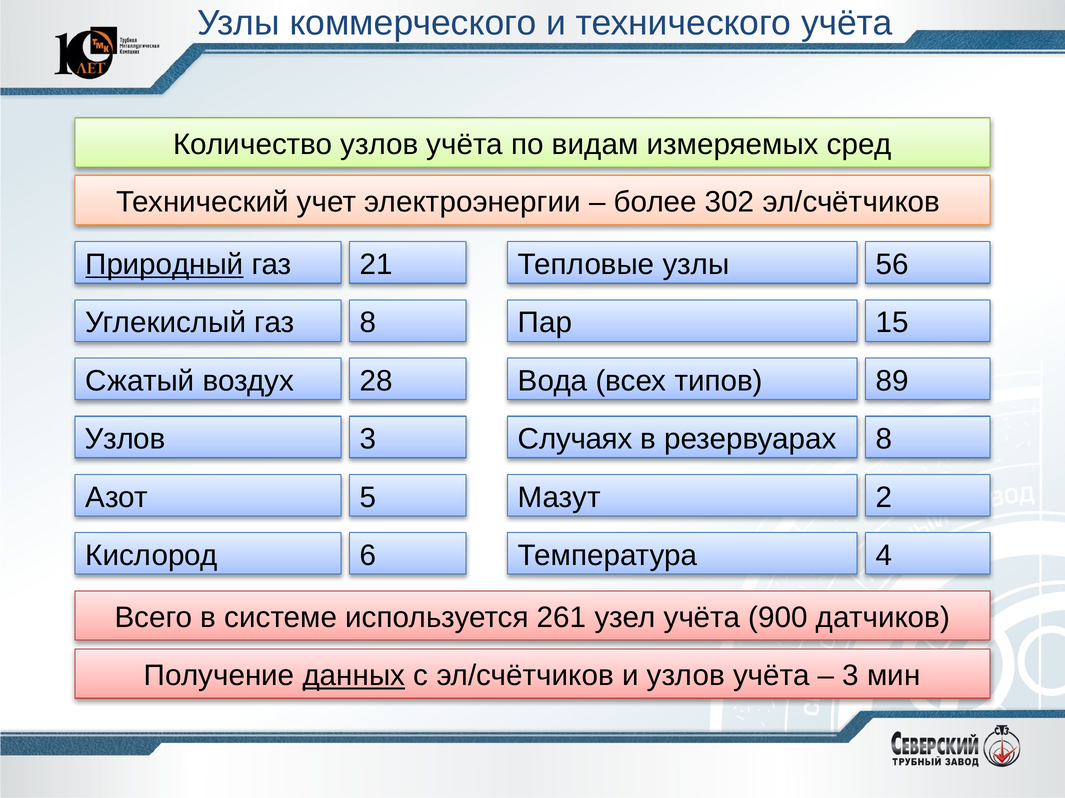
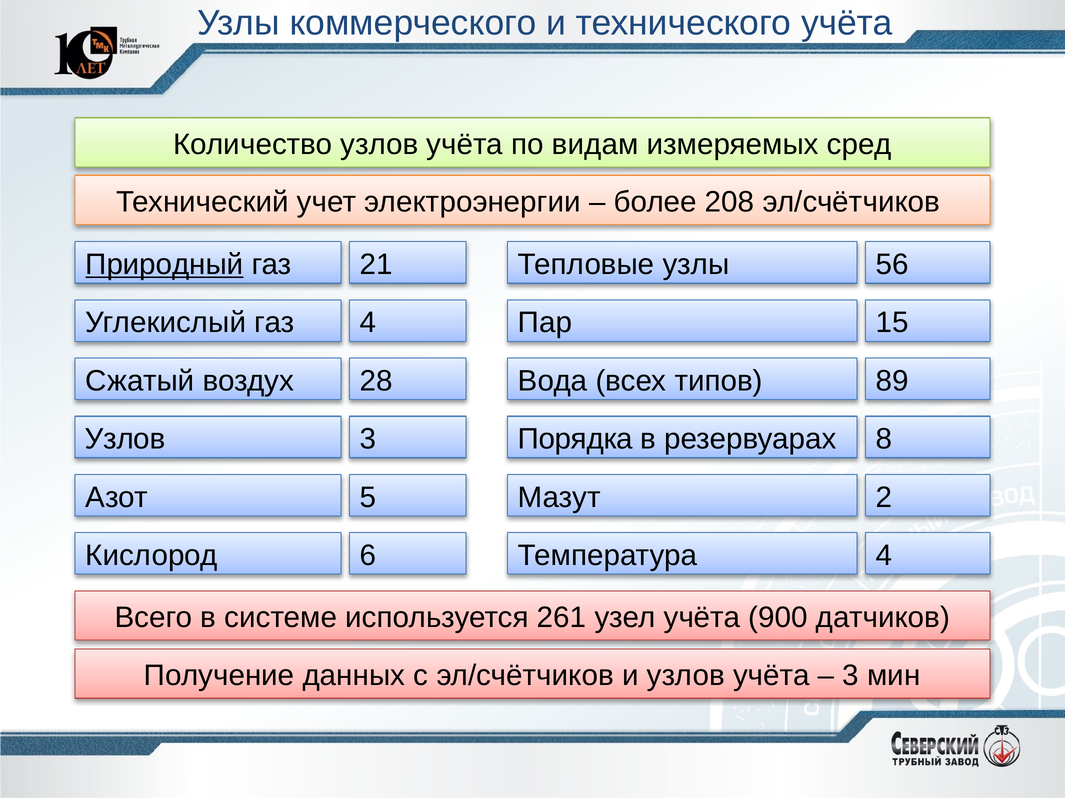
302: 302 -> 208 (730, 202)
газ 8: 8 -> 4 (368, 323)
Случаях: Случаях -> Порядка (575, 440)
данных underline: present -> none (354, 676)
